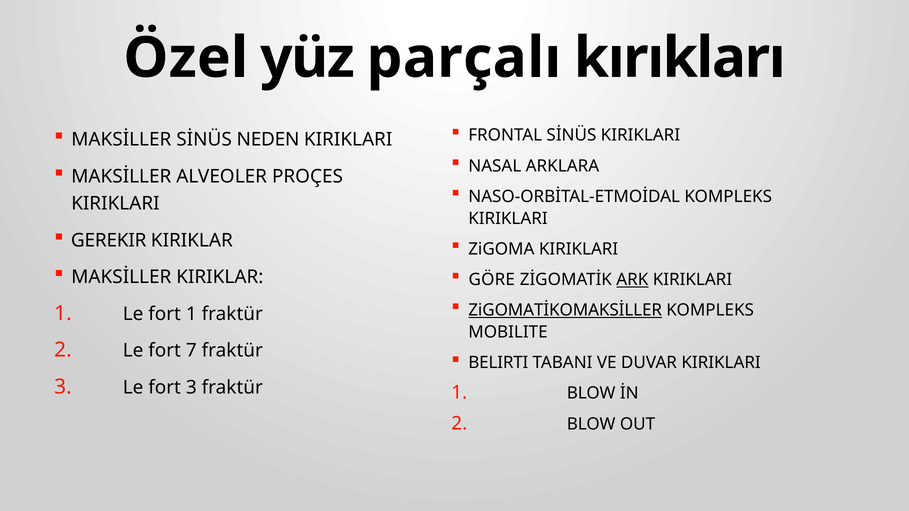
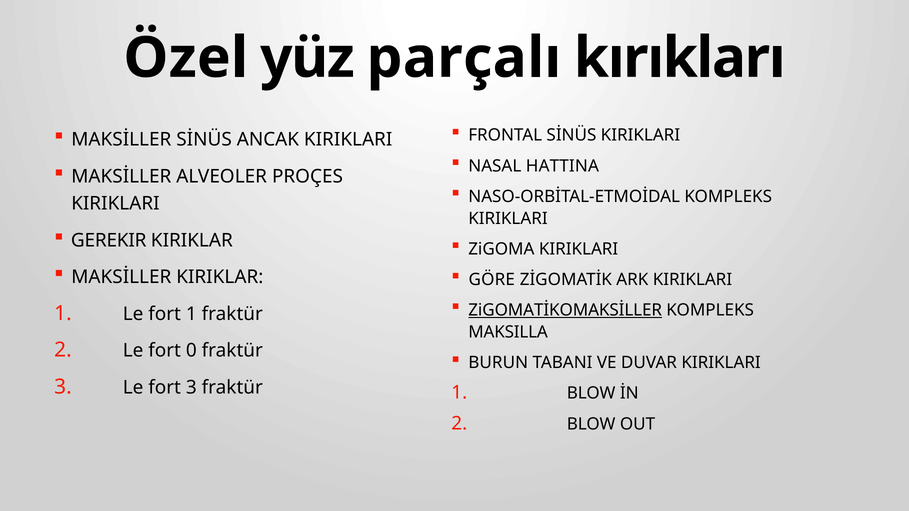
NEDEN: NEDEN -> ANCAK (268, 140)
ARKLARA: ARKLARA -> HATTINA (562, 166)
ARK underline: present -> none (632, 280)
MOBILITE: MOBILITE -> MAKSILLA (508, 332)
7: 7 -> 0 (191, 351)
BELIRTI: BELIRTI -> BURUN (498, 363)
